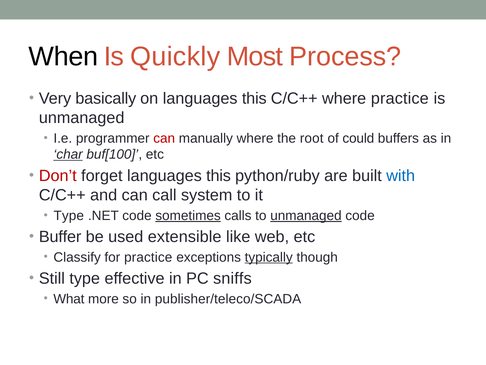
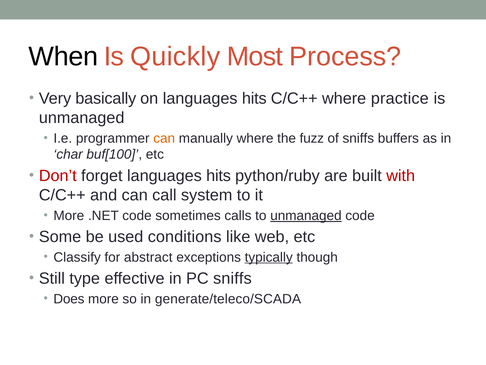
on languages this: this -> hits (254, 98)
can colour: red -> orange (164, 138)
root: root -> fuzz (312, 138)
of could: could -> sniffs (358, 138)
char underline: present -> none (68, 154)
forget languages this: this -> hits (219, 176)
with colour: blue -> red (401, 176)
Type: Type -> More (69, 215)
sometimes underline: present -> none (188, 215)
Buffer: Buffer -> Some (60, 237)
extensible: extensible -> conditions (185, 237)
for practice: practice -> abstract (148, 257)
What: What -> Does (69, 298)
publisher/teleco/SCADA: publisher/teleco/SCADA -> generate/teleco/SCADA (228, 298)
